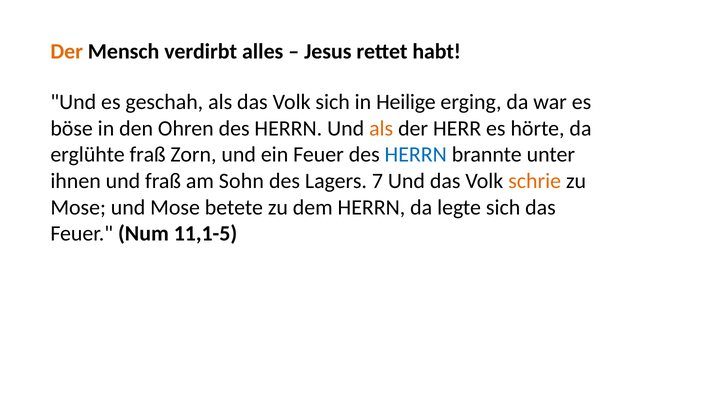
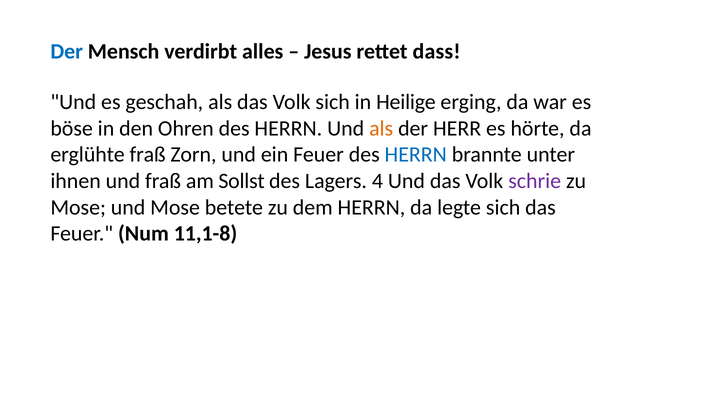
Der colour: orange -> blue (67, 51)
habt: habt -> dass (437, 51)
Sohn: Sohn -> Sollst (242, 181)
7: 7 -> 4 (377, 181)
schrie colour: orange -> purple (535, 181)
11,1-5: 11,1-5 -> 11,1-8 (205, 233)
